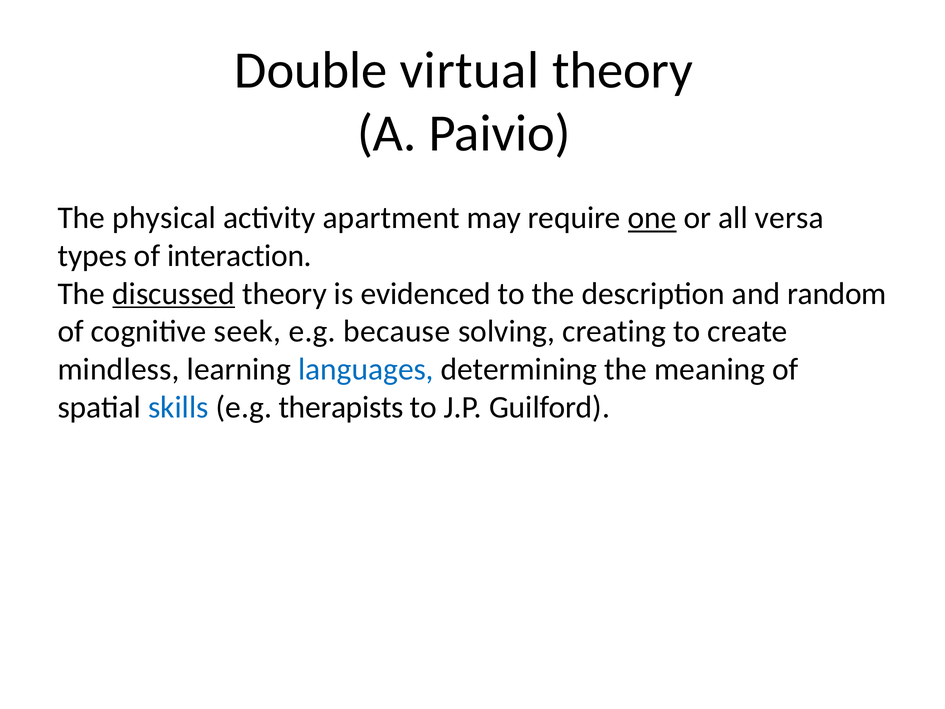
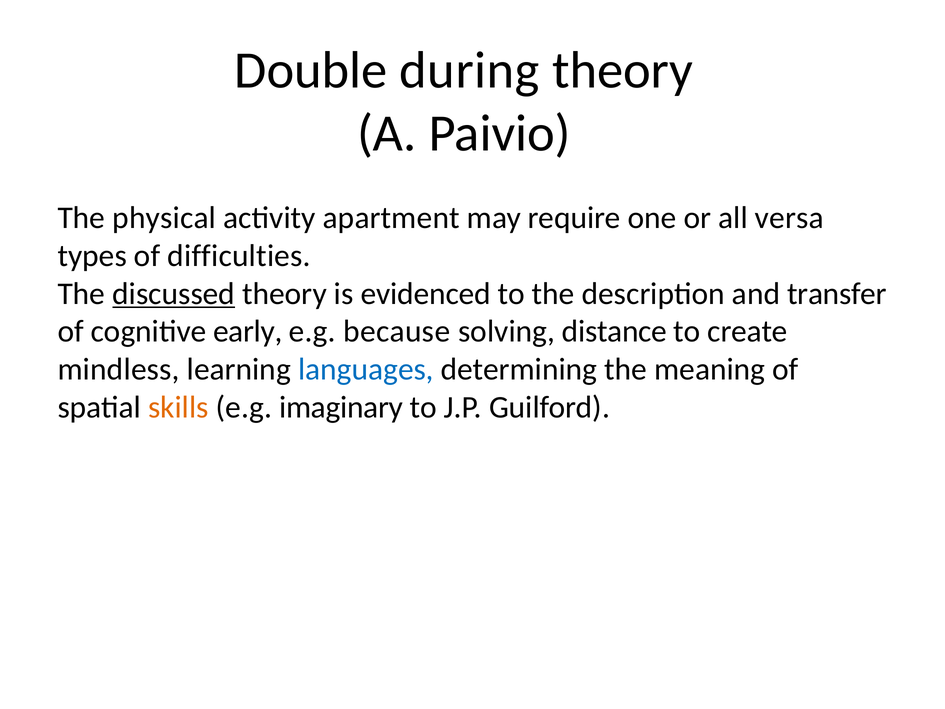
virtual: virtual -> during (469, 71)
one underline: present -> none (652, 218)
interaction: interaction -> difficulties (239, 256)
random: random -> transfer (837, 294)
seek: seek -> early (248, 331)
creating: creating -> distance (614, 331)
skills colour: blue -> orange (178, 407)
therapists: therapists -> imaginary (341, 407)
